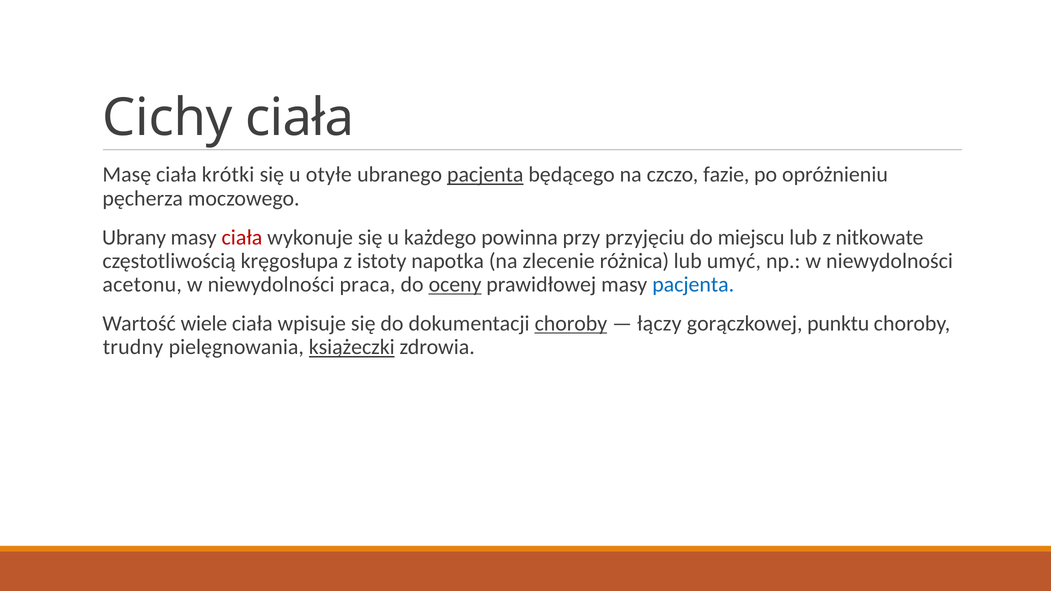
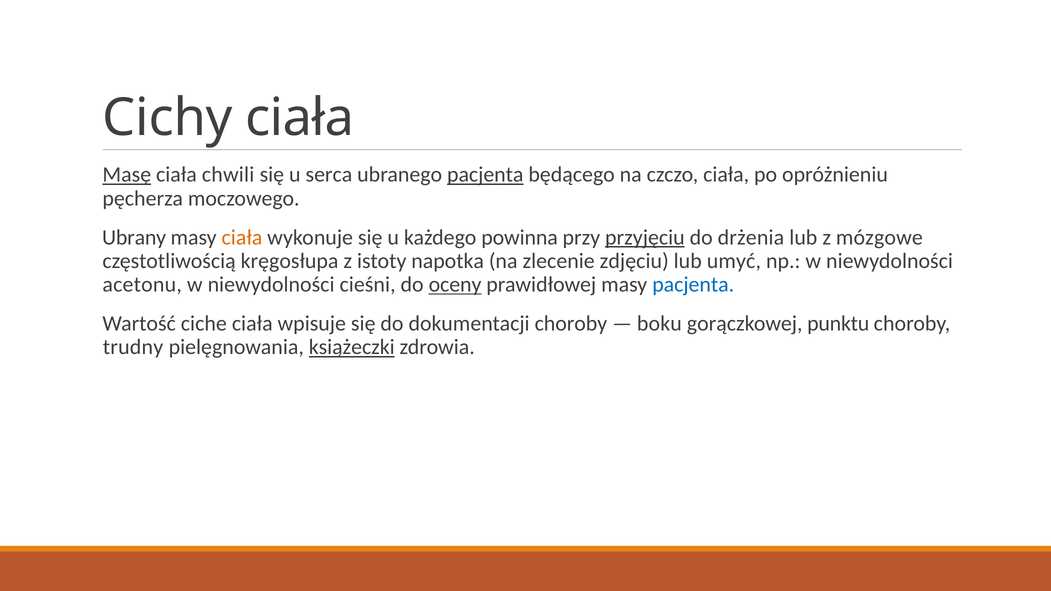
Masę underline: none -> present (127, 175)
krótki: krótki -> chwili (228, 175)
otyłe: otyłe -> serca (329, 175)
czczo fazie: fazie -> ciała (726, 175)
ciała colour: red -> orange (242, 237)
przyjęciu underline: none -> present (645, 237)
miejscu: miejscu -> drżenia (751, 237)
nitkowate: nitkowate -> mózgowe (879, 237)
różnica: różnica -> zdjęciu (634, 261)
praca: praca -> cieśni (368, 285)
wiele: wiele -> ciche (204, 324)
choroby underline: present -> none (571, 324)
łączy: łączy -> boku (659, 324)
